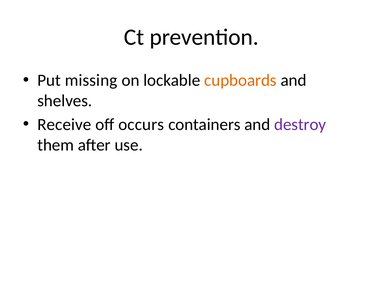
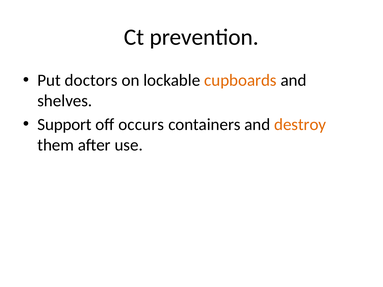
missing: missing -> doctors (91, 80)
Receive: Receive -> Support (64, 125)
destroy colour: purple -> orange (300, 125)
